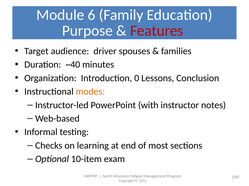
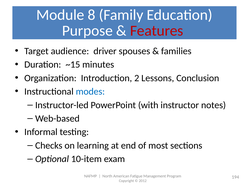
6: 6 -> 8 (92, 15)
~40: ~40 -> ~15 (73, 65)
0: 0 -> 2 (137, 78)
modes colour: orange -> blue (90, 92)
